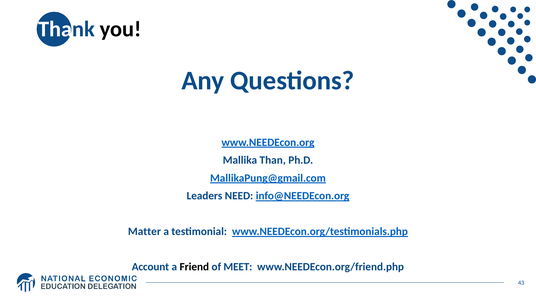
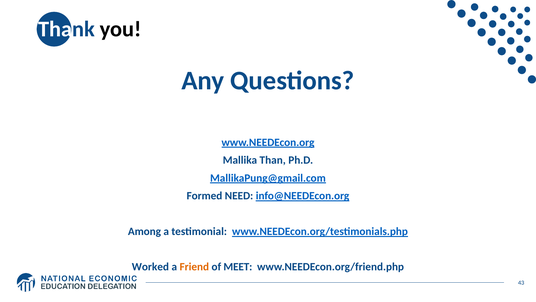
Leaders: Leaders -> Formed (204, 196)
Matter: Matter -> Among (144, 231)
Account: Account -> Worked (150, 267)
Friend colour: black -> orange (194, 267)
